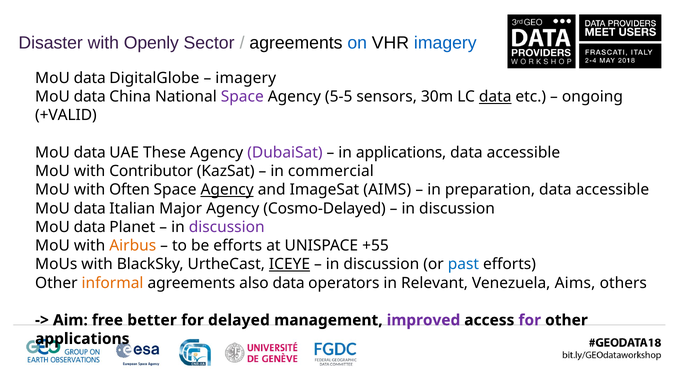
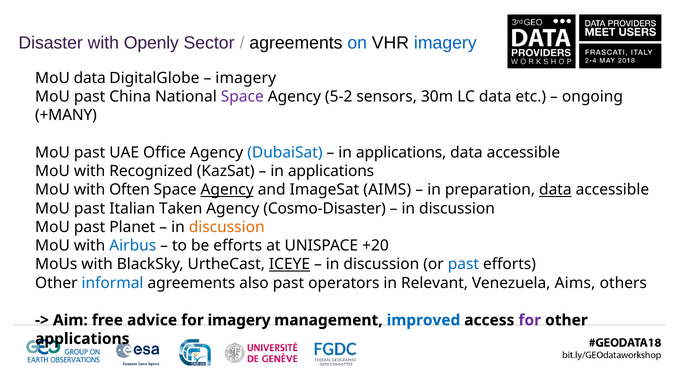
data: data -> past (90, 97)
5-5: 5-5 -> 5-2 (339, 97)
data underline: present -> none (495, 97)
+VALID: +VALID -> +MANY (66, 115)
data: data -> past (90, 153)
These: These -> Office (165, 153)
DubaiSat colour: purple -> blue (285, 153)
Contributor: Contributor -> Recognized (151, 171)
commercial: commercial -> applications (331, 171)
data underline: none -> present (555, 190)
data: data -> past (90, 208)
Major: Major -> Taken (181, 208)
Cosmo-Delayed: Cosmo-Delayed -> Cosmo-Disaster (325, 208)
data: data -> past (90, 227)
discussion colour: purple -> orange (227, 227)
Airbus colour: orange -> blue (133, 246)
+55: +55 -> +20 (375, 246)
informal colour: orange -> blue (113, 283)
also data: data -> past (288, 283)
better: better -> advice (152, 320)
for delayed: delayed -> imagery (239, 320)
improved colour: purple -> blue (423, 320)
